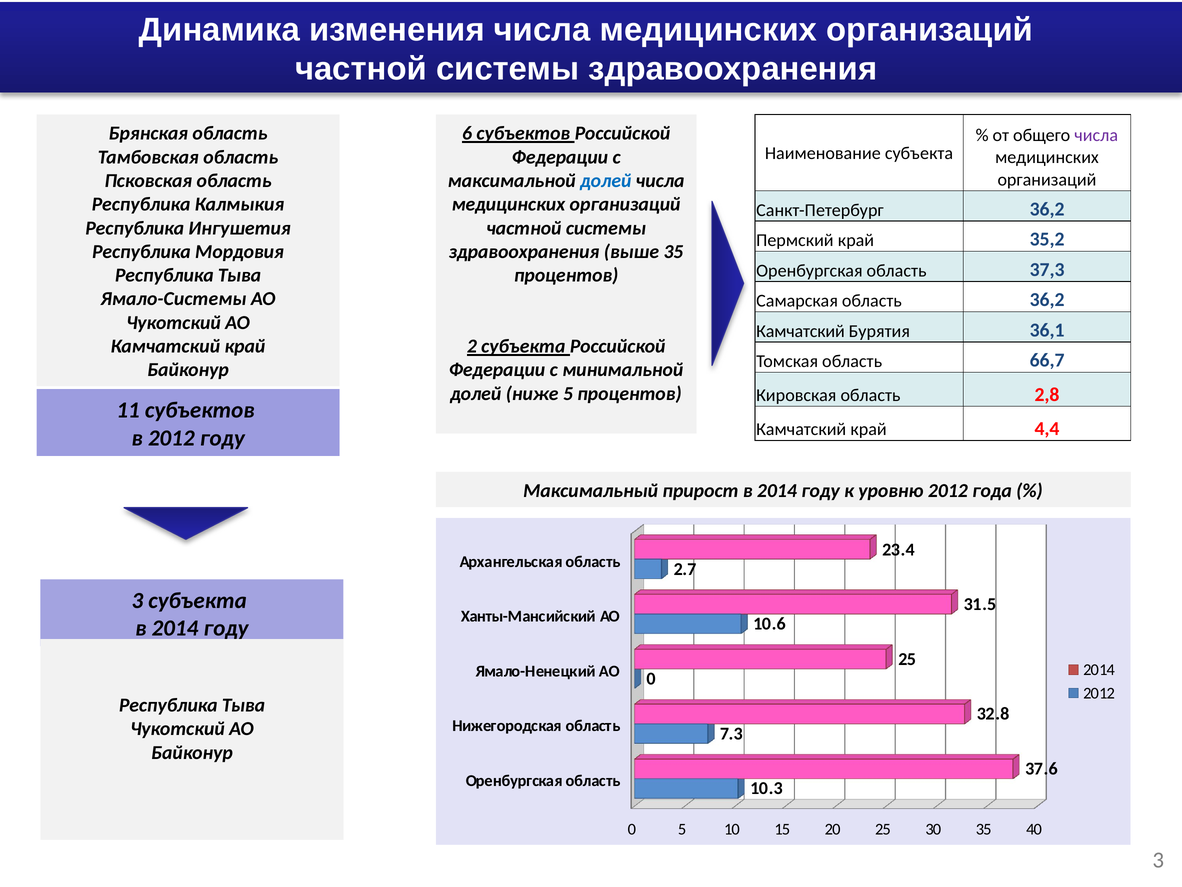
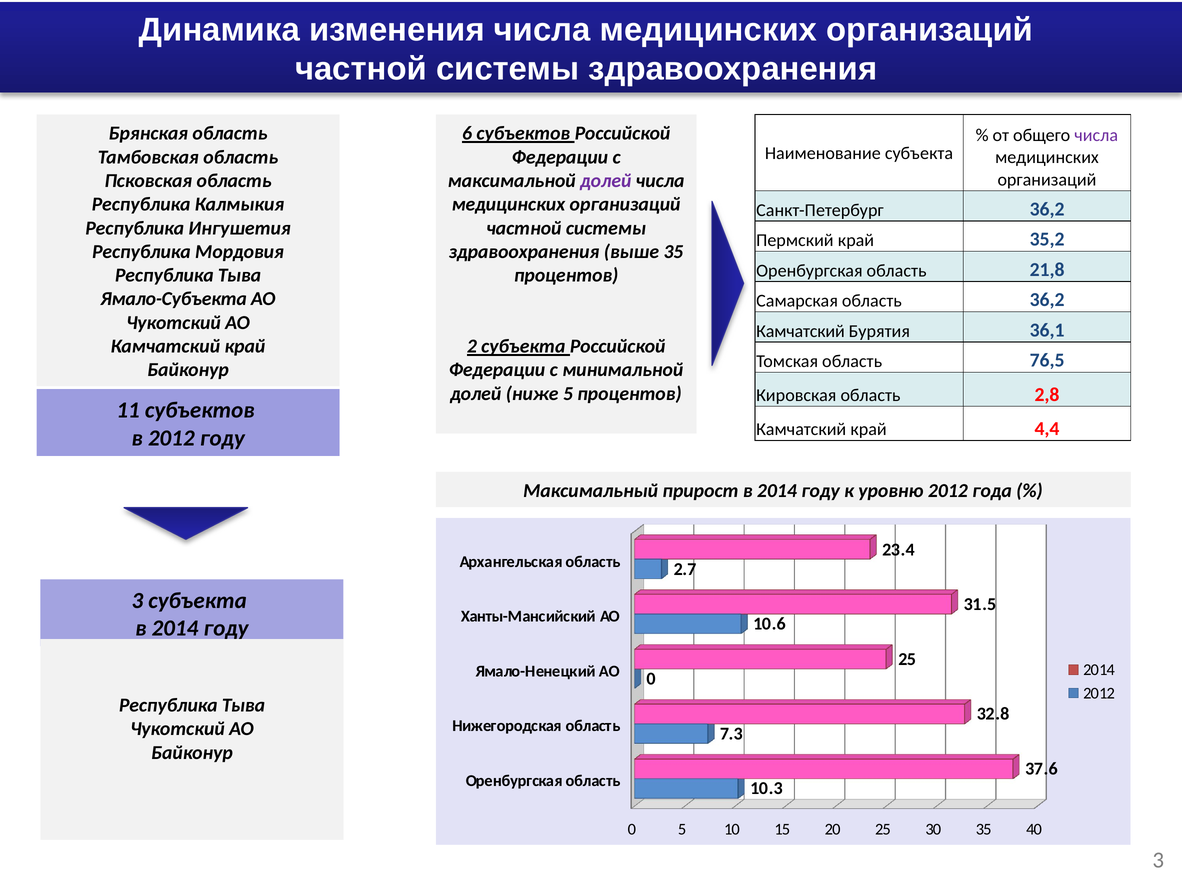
долей colour: blue -> purple (606, 181)
37,3: 37,3 -> 21,8 (1047, 270)
Ямало-Системы: Ямало-Системы -> Ямало-Субъекта (174, 299)
66,7: 66,7 -> 76,5 (1047, 360)
